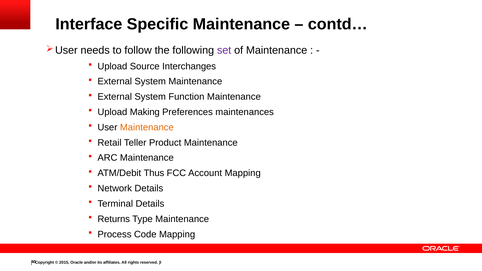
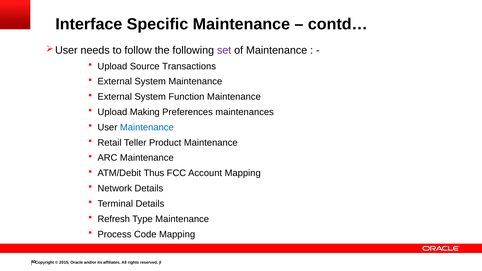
Interchanges: Interchanges -> Transactions (189, 66)
Maintenance colour: orange -> blue (147, 127)
Returns: Returns -> Refresh (114, 219)
